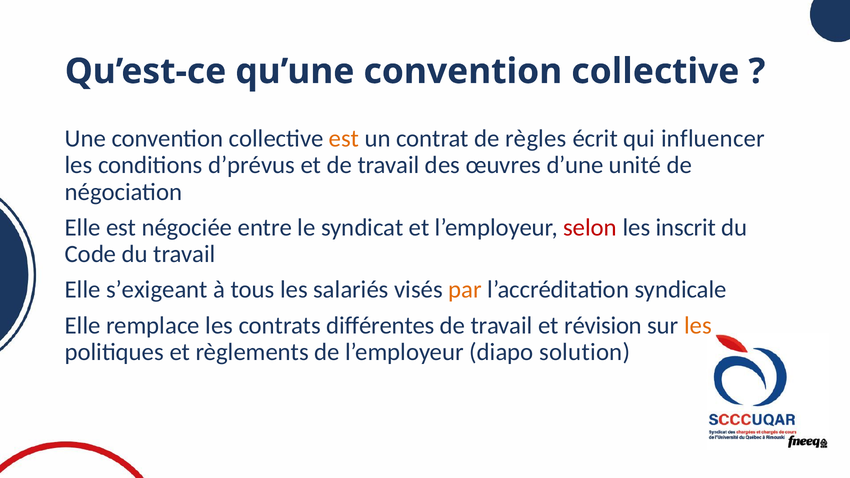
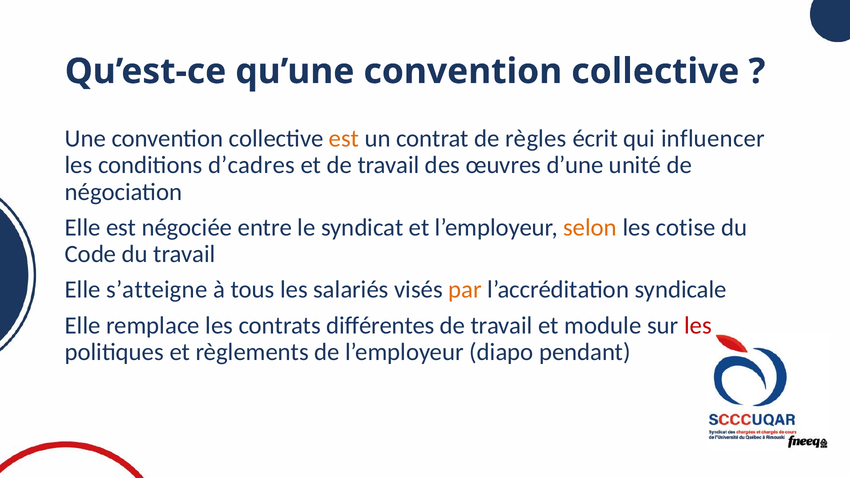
d’prévus: d’prévus -> d’cadres (251, 165)
selon colour: red -> orange (590, 228)
inscrit: inscrit -> cotise (686, 228)
s’exigeant: s’exigeant -> s’atteigne (157, 290)
révision: révision -> module (603, 325)
les colour: orange -> red (698, 325)
solution: solution -> pendant (585, 352)
